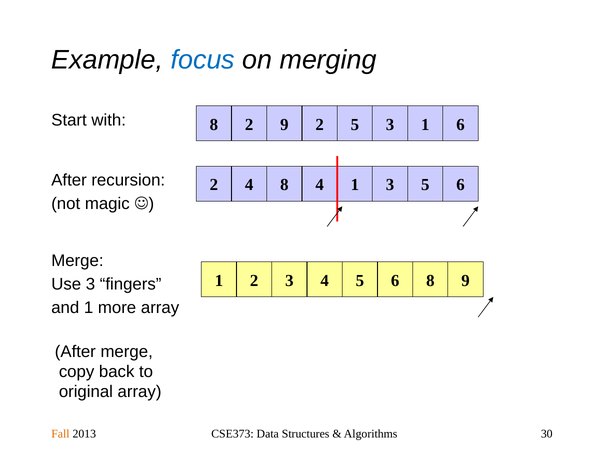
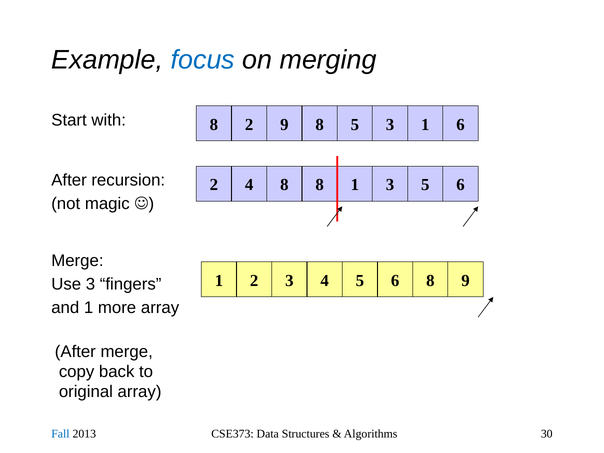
9 2: 2 -> 8 (320, 124)
8 4: 4 -> 8 (320, 185)
Fall colour: orange -> blue (60, 434)
